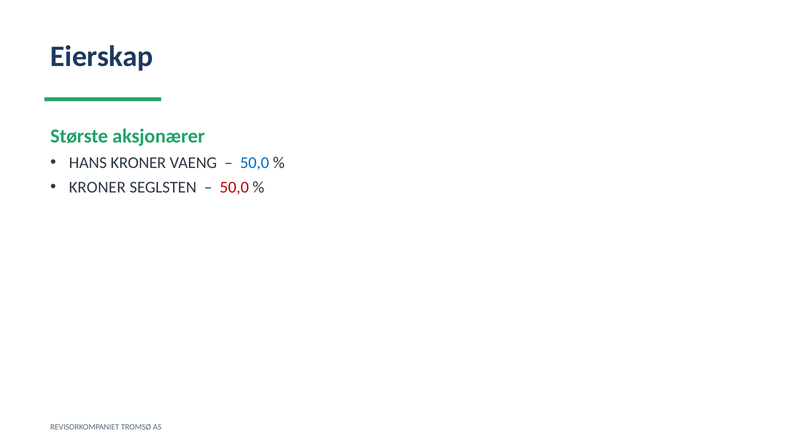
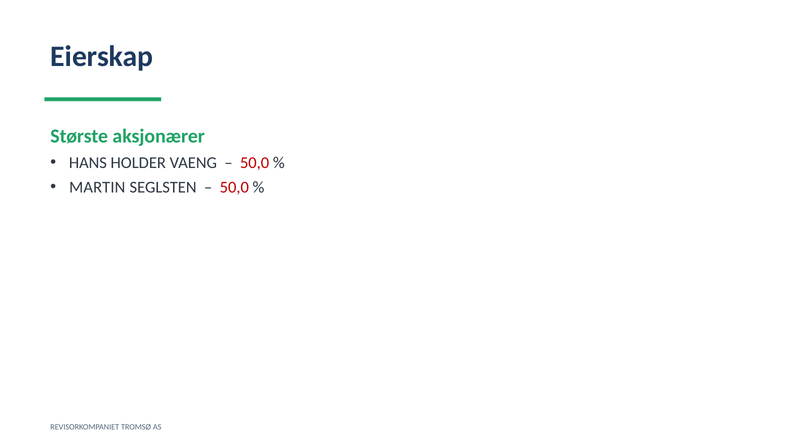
HANS KRONER: KRONER -> HOLDER (138, 163)
50,0 colour: blue -> red (255, 163)
KRONER: KRONER -> MARTIN (97, 187)
